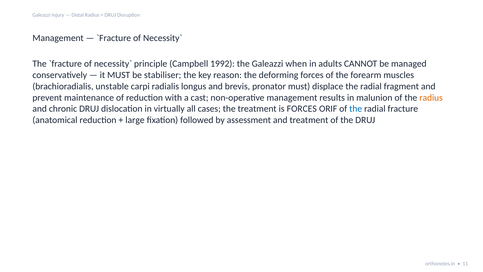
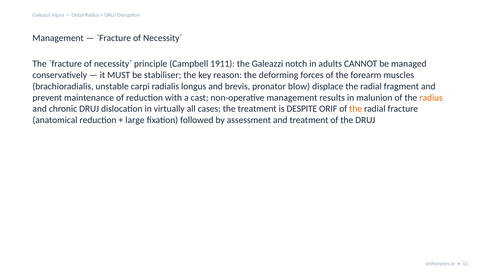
1992: 1992 -> 1911 (223, 64)
when: when -> notch (296, 64)
pronator must: must -> blow (299, 86)
is FORCES: FORCES -> DESPITE (302, 109)
the colour: blue -> orange (356, 109)
